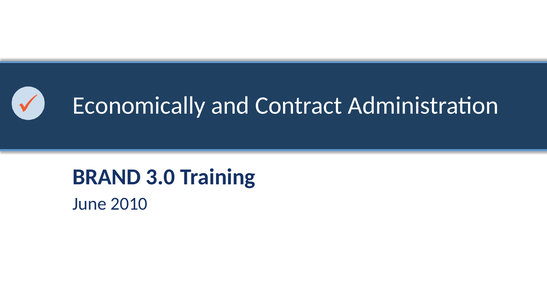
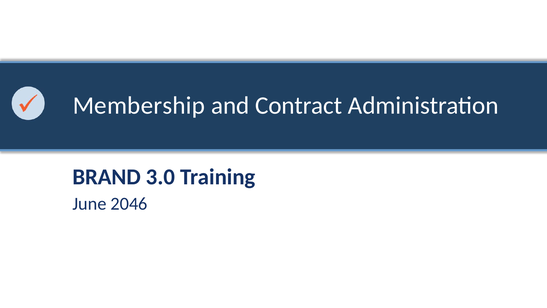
Economically: Economically -> Membership (139, 105)
2010: 2010 -> 2046 (129, 204)
